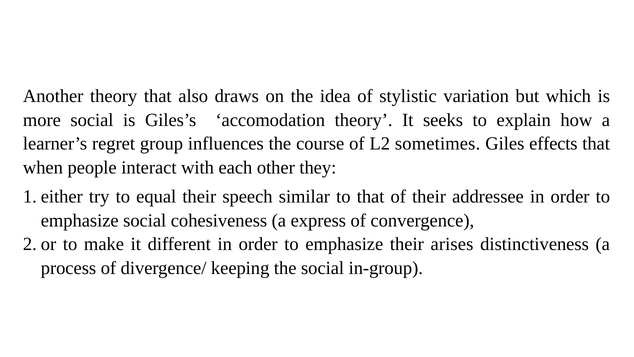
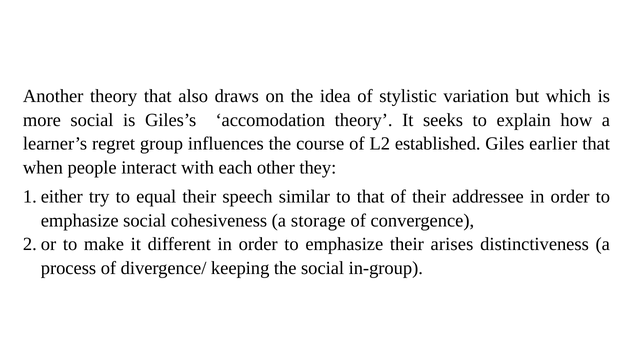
sometimes: sometimes -> established (438, 144)
effects: effects -> earlier (553, 144)
express: express -> storage (318, 220)
